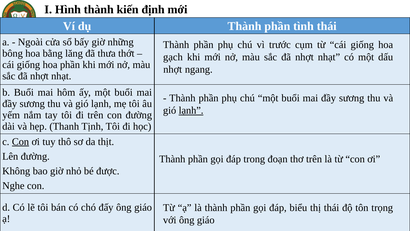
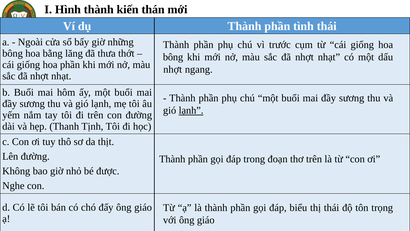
định: định -> thán (153, 10)
gạch: gạch -> bông (173, 57)
Con underline: present -> none (20, 141)
